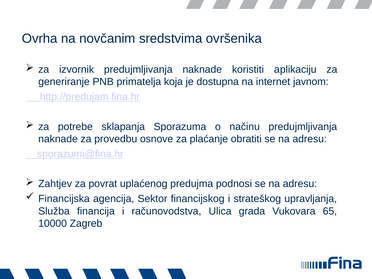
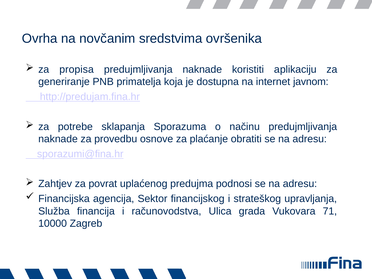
izvornik: izvornik -> propisa (77, 69)
65: 65 -> 71 (330, 211)
